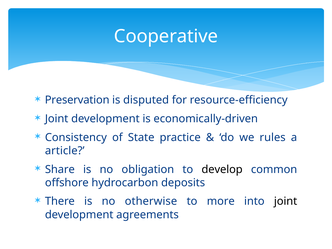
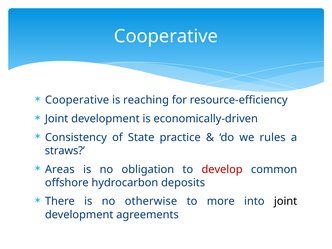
Preservation: Preservation -> Cooperative (77, 100)
disputed: disputed -> reaching (146, 100)
article: article -> straws (65, 151)
Share: Share -> Areas (60, 169)
develop colour: black -> red (222, 169)
